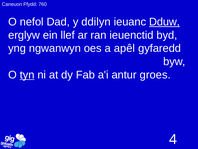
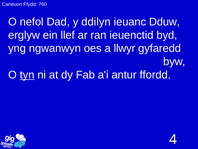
Dduw underline: present -> none (164, 22)
apêl: apêl -> llwyr (125, 48)
groes: groes -> ffordd (155, 75)
